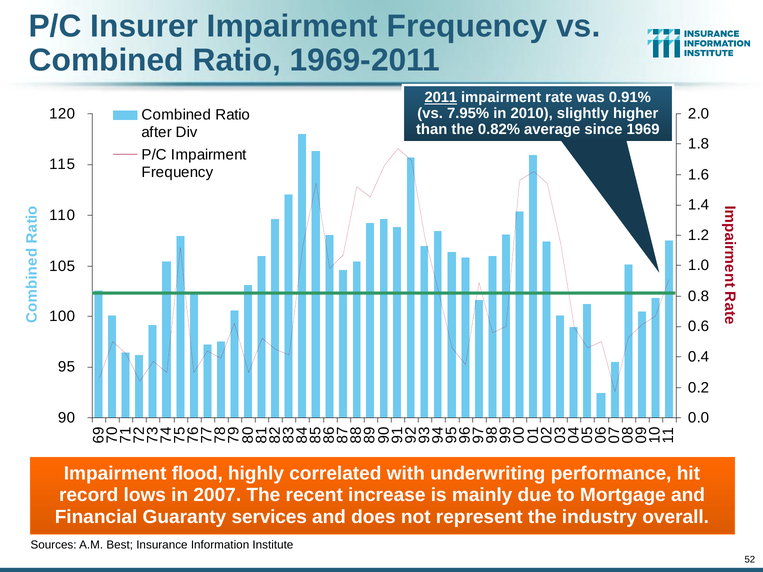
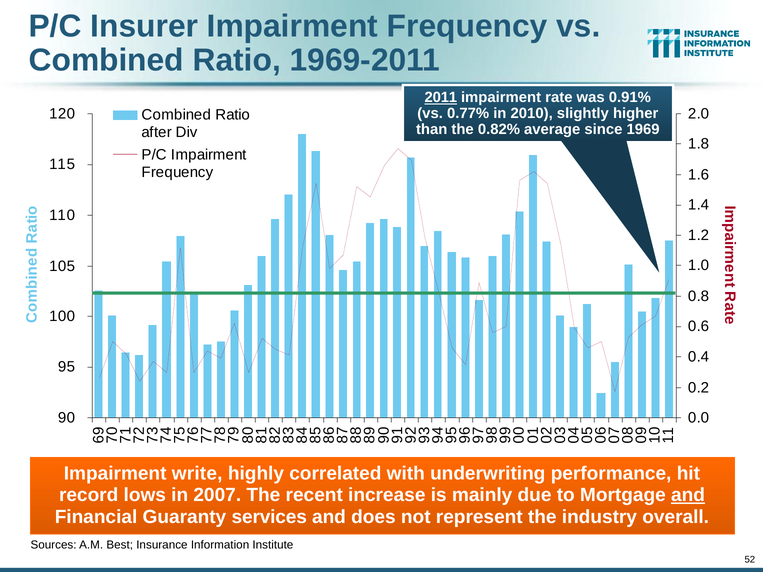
7.95%: 7.95% -> 0.77% (468, 114)
flood: flood -> write (197, 474)
and underline: none -> present (688, 495)
